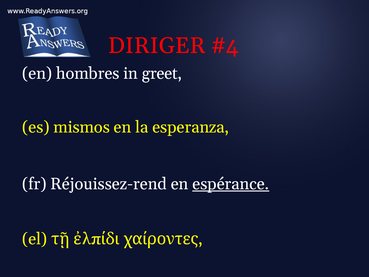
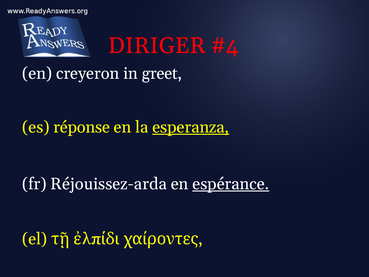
hombres: hombres -> creyeron (88, 74)
mismos: mismos -> réponse (82, 127)
esperanza underline: none -> present (191, 127)
Réjouissez-rend: Réjouissez-rend -> Réjouissez-arda (109, 184)
